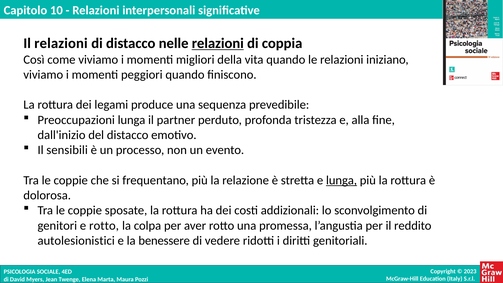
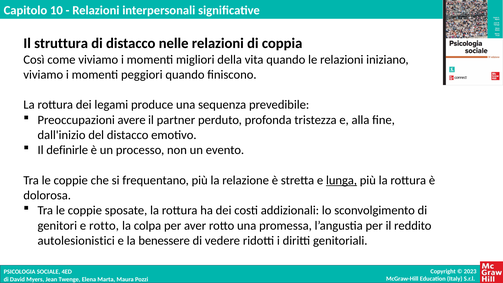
Il relazioni: relazioni -> struttura (61, 43)
relazioni underline: present -> none (218, 43)
Preoccupazioni lunga: lunga -> avere (132, 120)
sensibili: sensibili -> definirle (67, 150)
